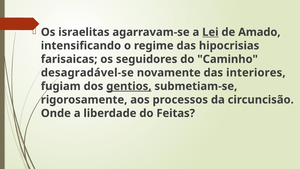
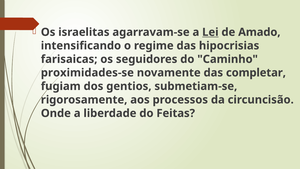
desagradável-se: desagradável-se -> proximidades-se (87, 73)
interiores: interiores -> completar (256, 73)
gentios underline: present -> none (129, 86)
